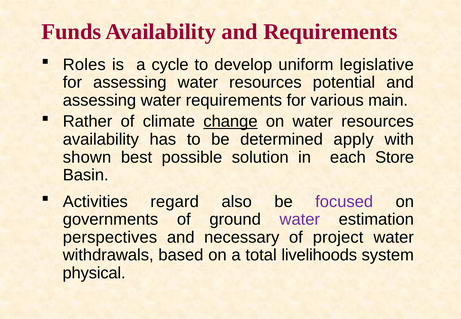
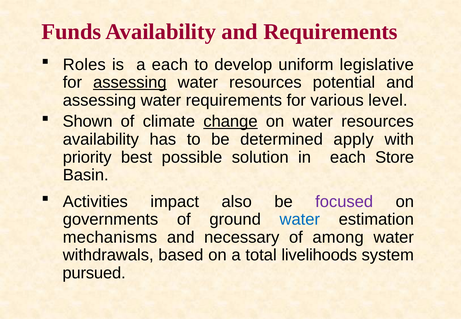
a cycle: cycle -> each (170, 65)
assessing underline: none -> present (130, 82)
main: main -> level (388, 100)
Rather: Rather -> Shown (88, 122)
shown: shown -> priority (87, 157)
regard: regard -> impact (175, 202)
water colour: purple -> blue (300, 220)
perspectives: perspectives -> mechanisms (110, 237)
project: project -> among (338, 237)
physical: physical -> pursued (94, 273)
